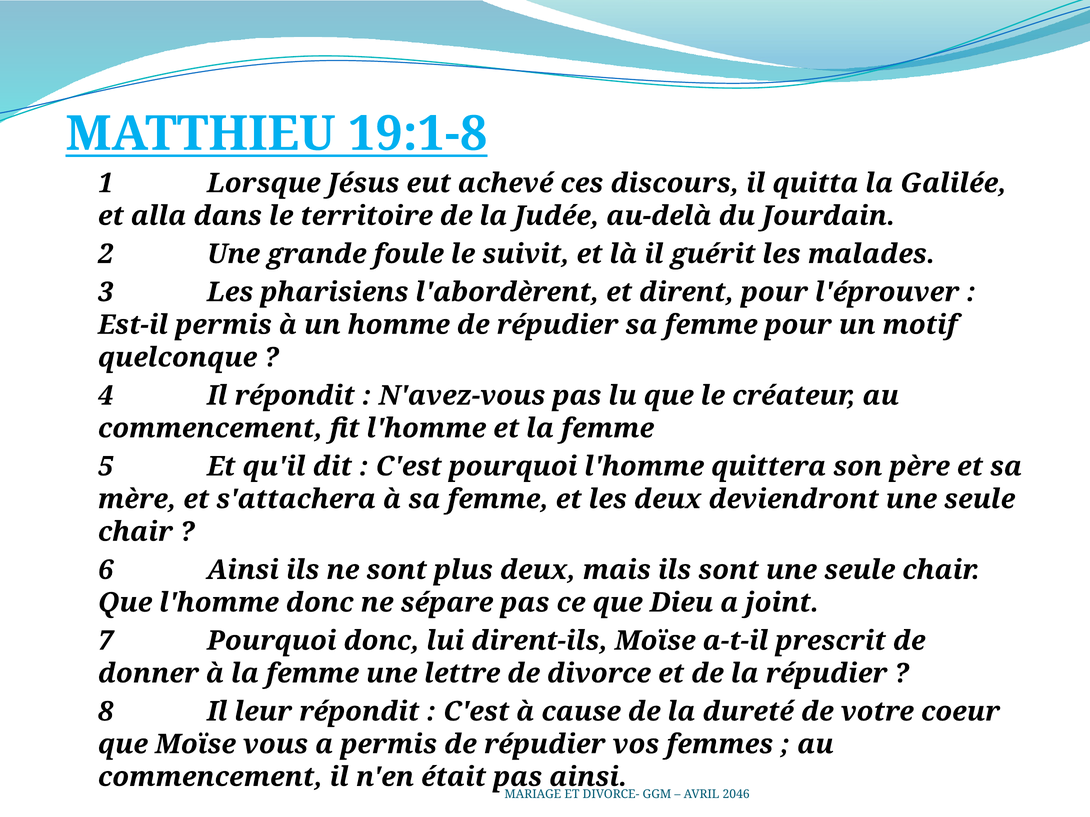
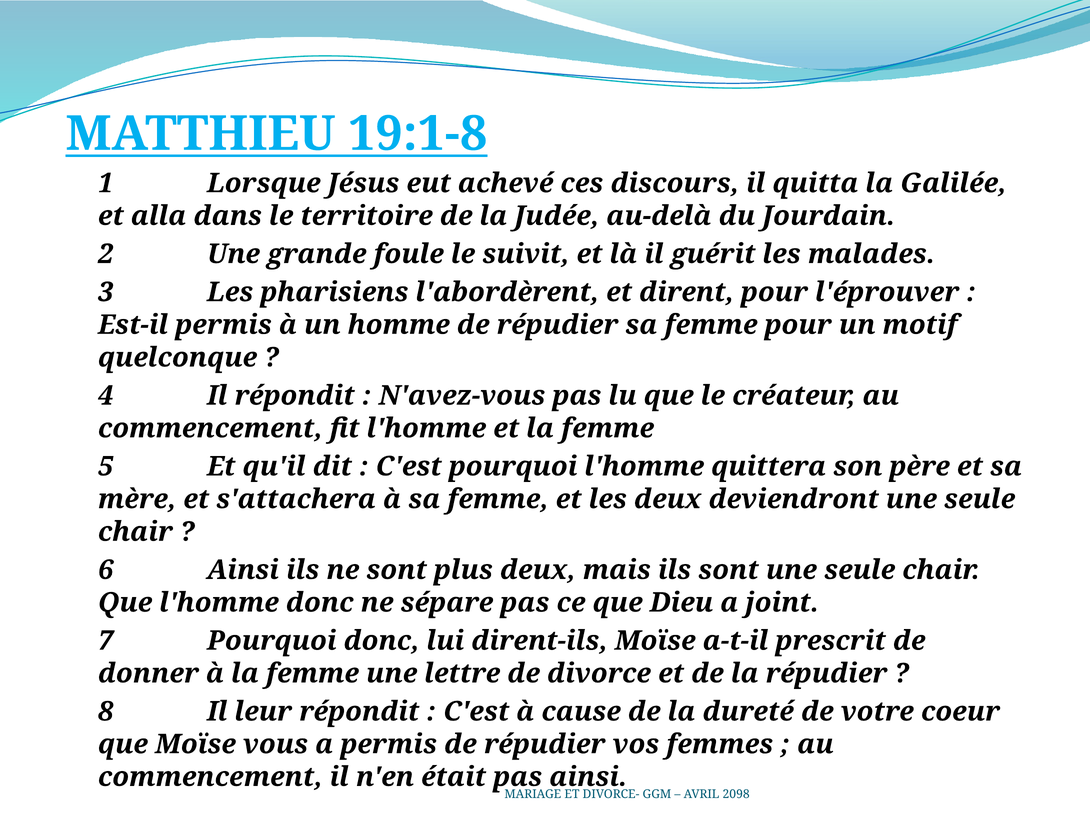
2046: 2046 -> 2098 (736, 795)
